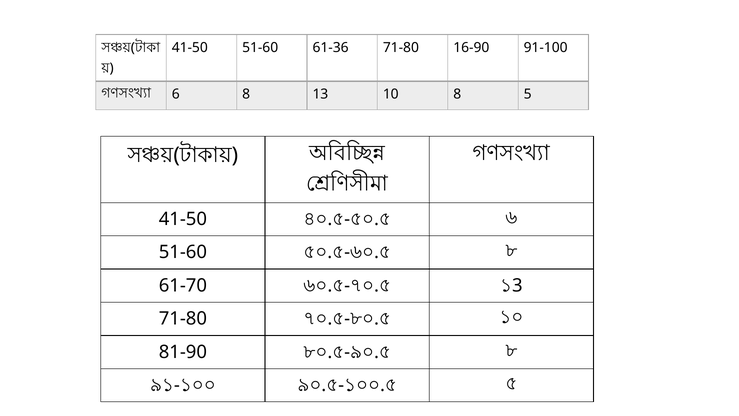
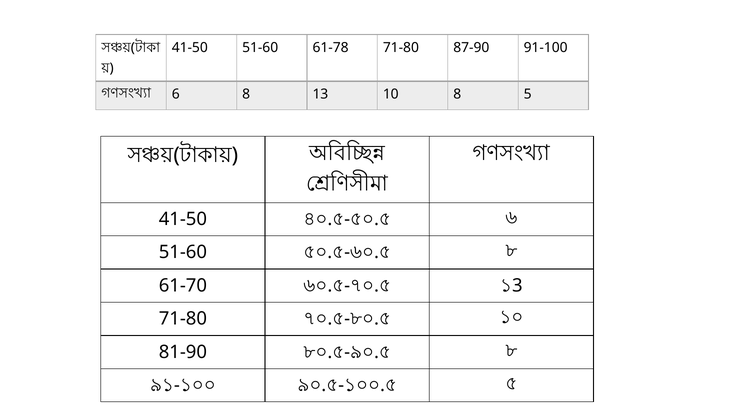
61-36: 61-36 -> 61-78 (331, 47)
16-90: 16-90 -> 87-90 (471, 47)
